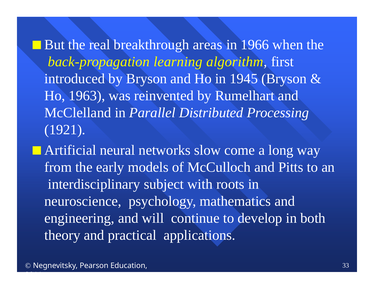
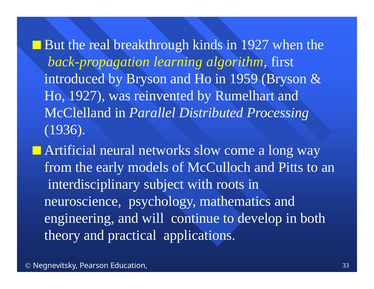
areas: areas -> kinds (208, 45)
in 1966: 1966 -> 1927 (255, 45)
1945: 1945 -> 1959 (244, 79)
Ho 1963: 1963 -> 1927 (87, 96)
1921: 1921 -> 1936 (65, 130)
